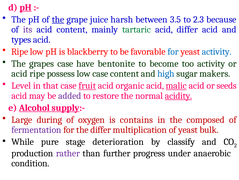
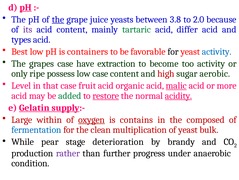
harsh: harsh -> yeasts (122, 19)
3.5: 3.5 -> 3.8 (175, 19)
2.3: 2.3 -> 2.0 (199, 19)
Ripe: Ripe -> Best (20, 51)
blackberry: blackberry -> containers (88, 51)
for colour: blue -> black (173, 51)
bentonite: bentonite -> extraction (116, 63)
acid: acid -> only (20, 73)
high colour: blue -> red (166, 73)
makers: makers -> aerobic (215, 73)
fruit underline: present -> none (87, 85)
seeds: seeds -> more (227, 85)
added colour: purple -> green (70, 95)
restore underline: none -> present (106, 95)
Alcohol: Alcohol -> Gelatin (34, 107)
during: during -> within (49, 119)
oxygen underline: none -> present (92, 119)
fermentation colour: purple -> blue (36, 129)
the differ: differ -> clean (101, 129)
pure: pure -> pear (50, 141)
classify: classify -> brandy (181, 141)
